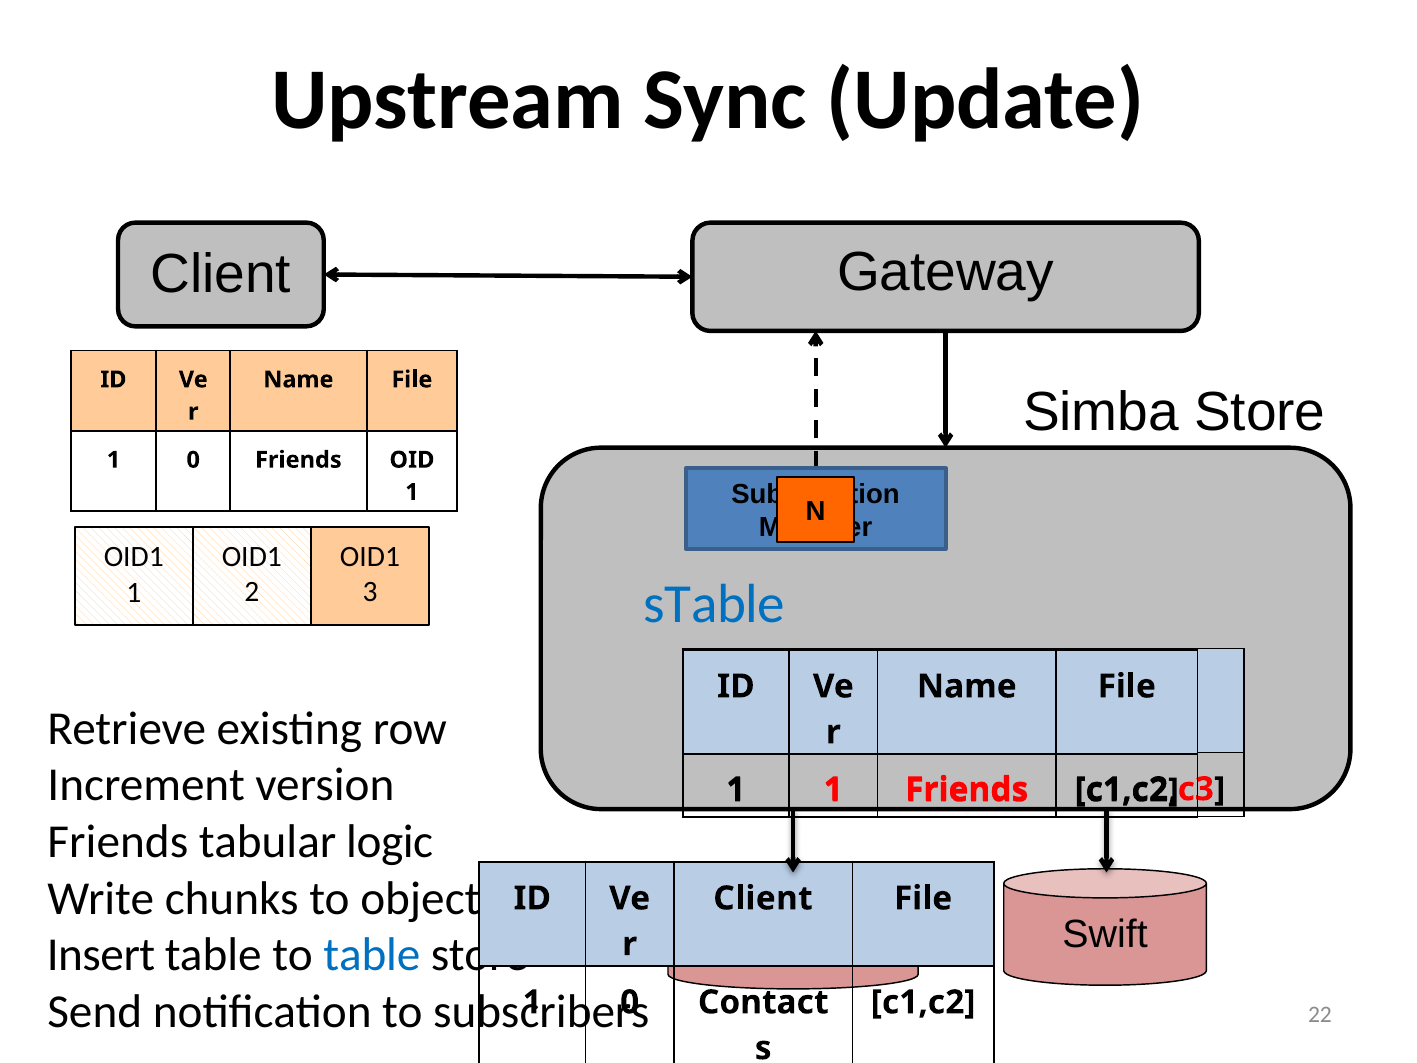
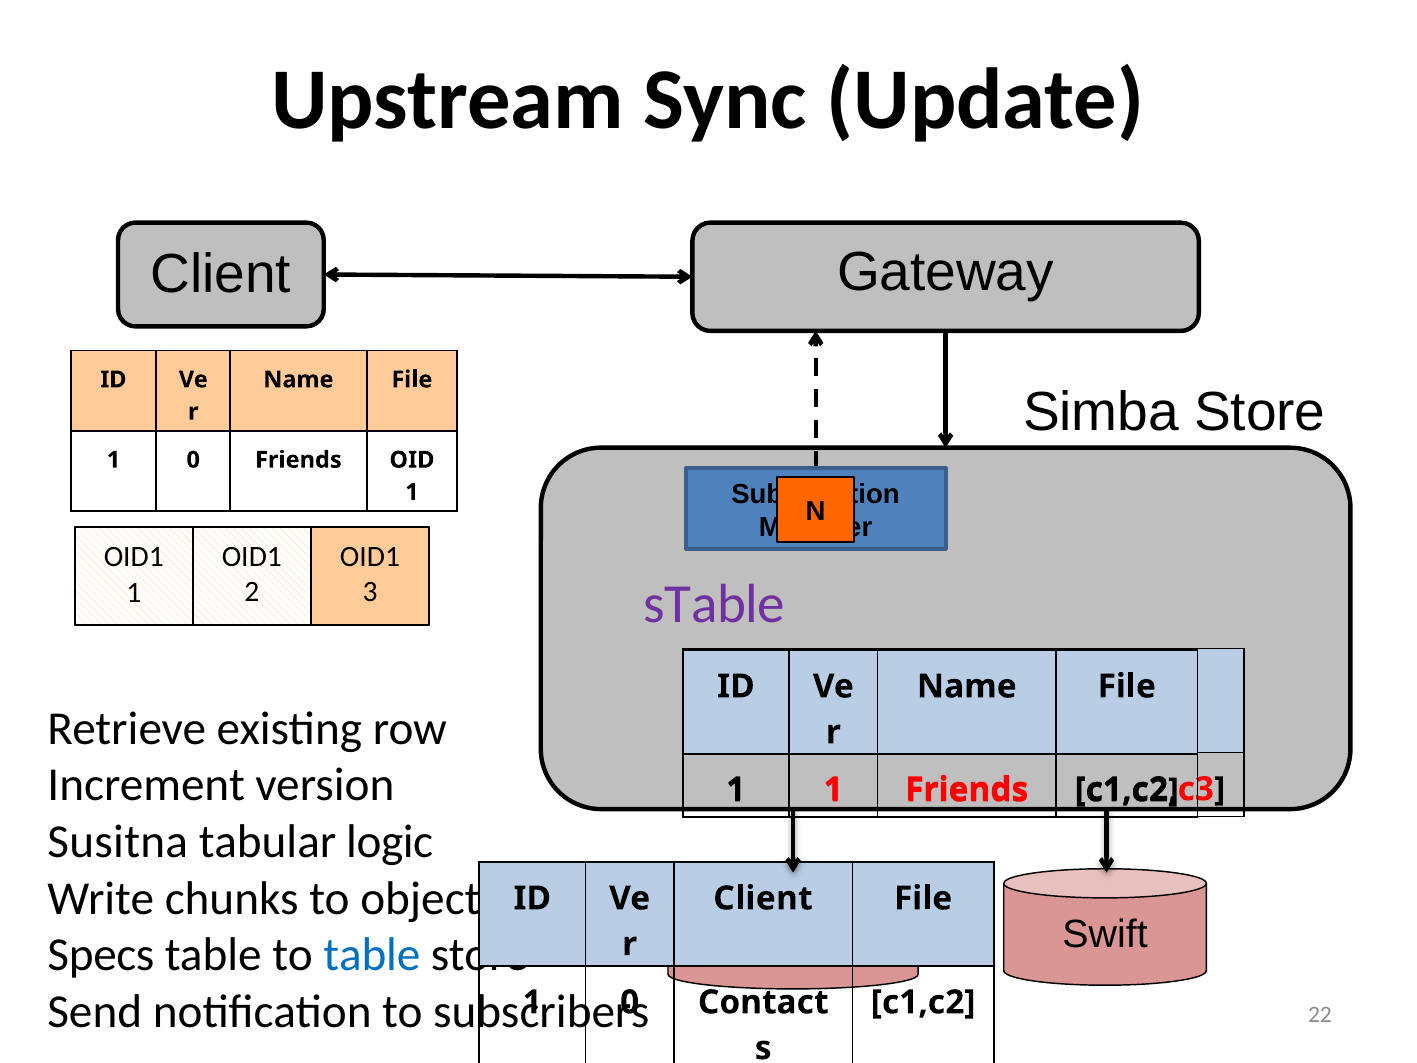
sTable colour: blue -> purple (714, 604)
Friends: Friends -> Susitna (118, 842)
Insert: Insert -> Specs (101, 955)
